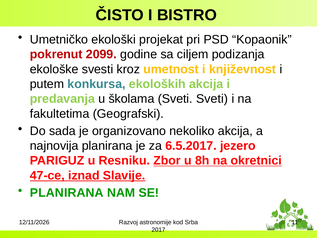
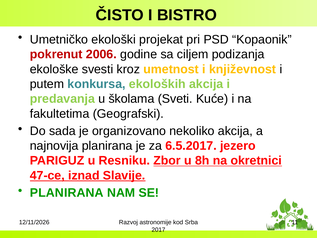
2099: 2099 -> 2006 (101, 54)
Svеti Svеti: Svеti -> Kuće (212, 99)
